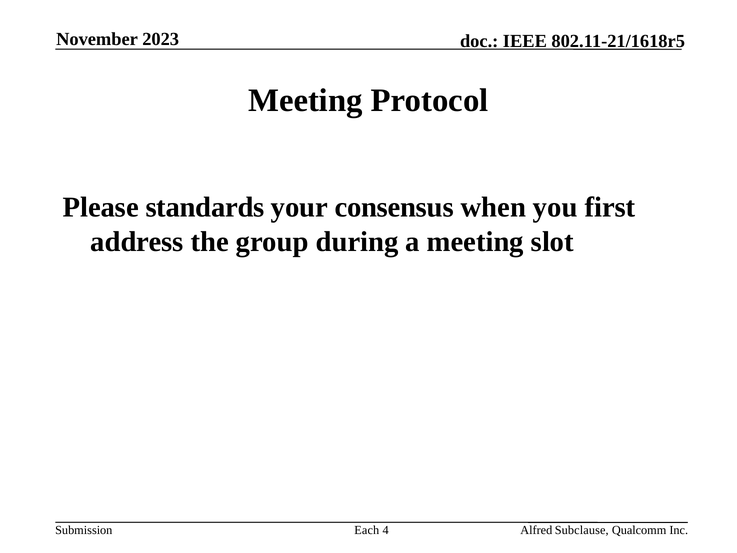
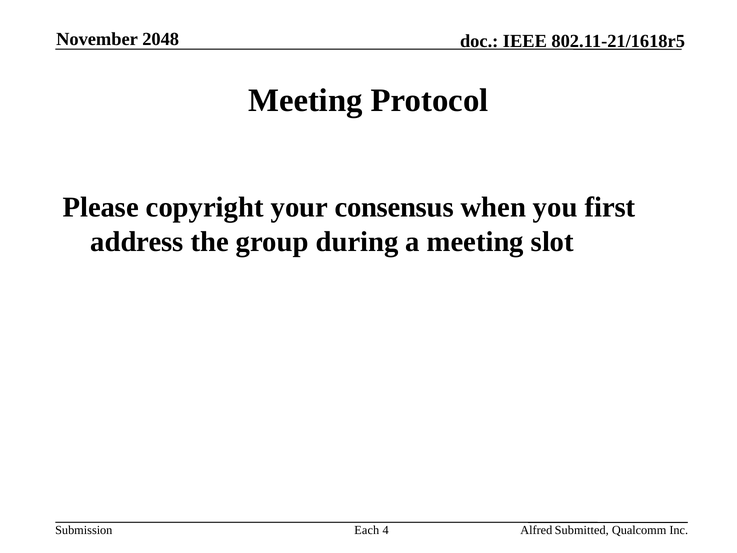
2023: 2023 -> 2048 (161, 39)
standards: standards -> copyright (205, 207)
Subclause: Subclause -> Submitted (582, 530)
